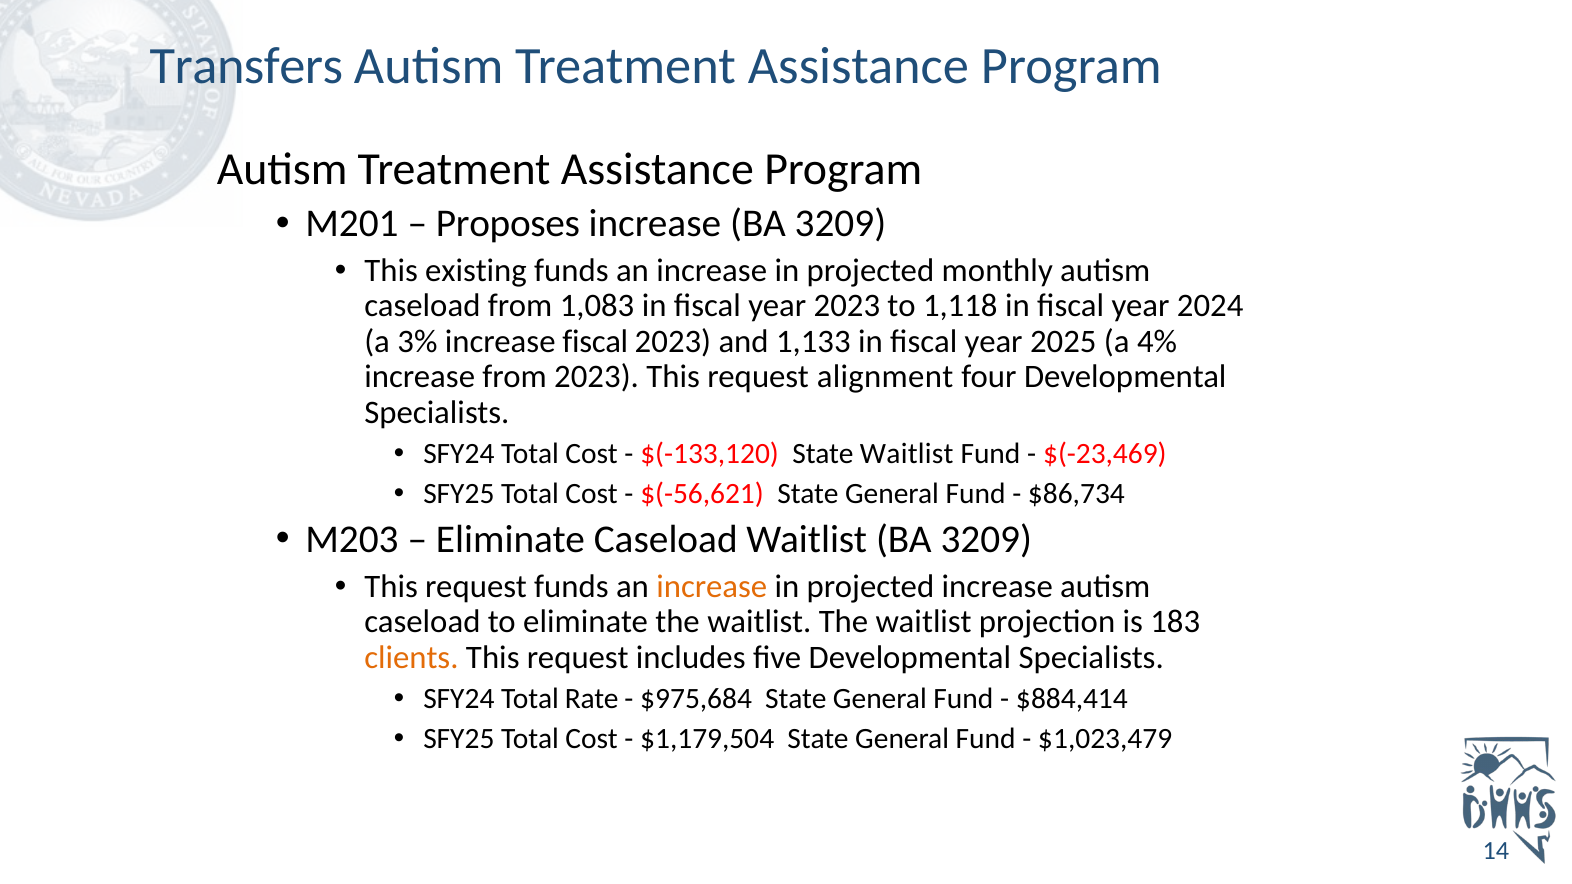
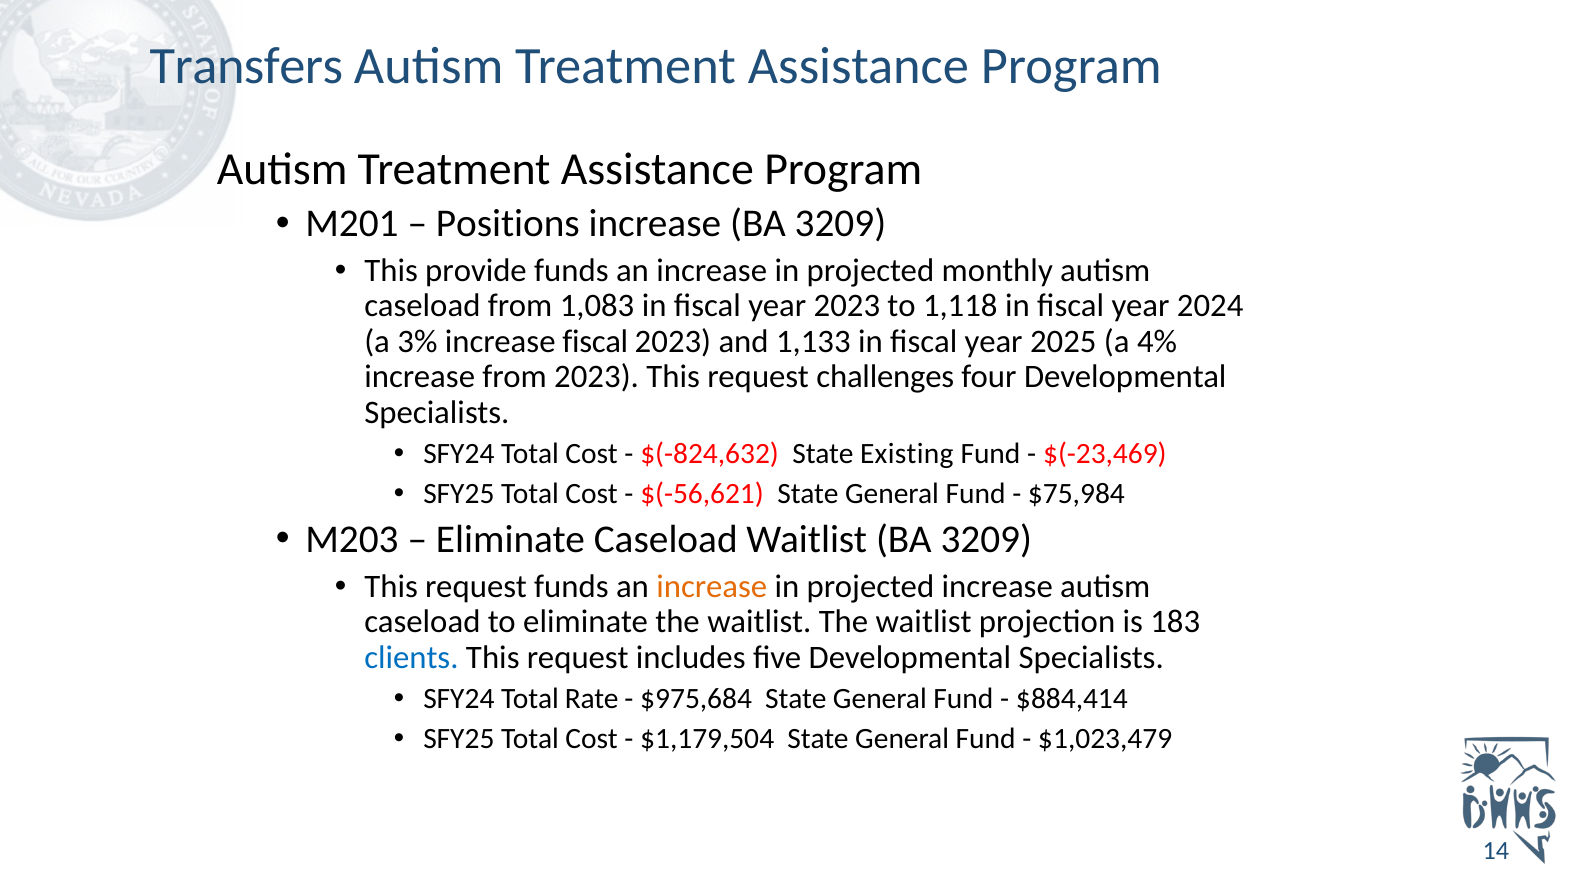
Proposes: Proposes -> Positions (508, 224)
existing: existing -> provide (476, 271)
alignment: alignment -> challenges (885, 377)
$(-133,120: $(-133,120 -> $(-824,632 (710, 454)
State Waitlist: Waitlist -> Existing (907, 454)
$86,734: $86,734 -> $75,984 (1076, 494)
clients colour: orange -> blue (411, 658)
